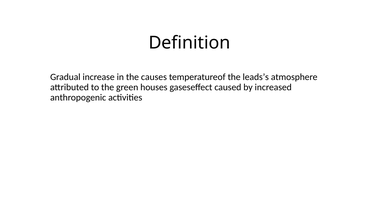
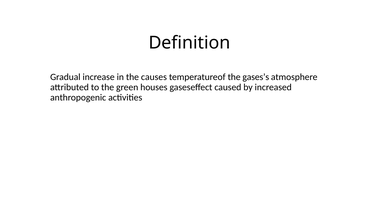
leads’s: leads’s -> gases’s (256, 77)
